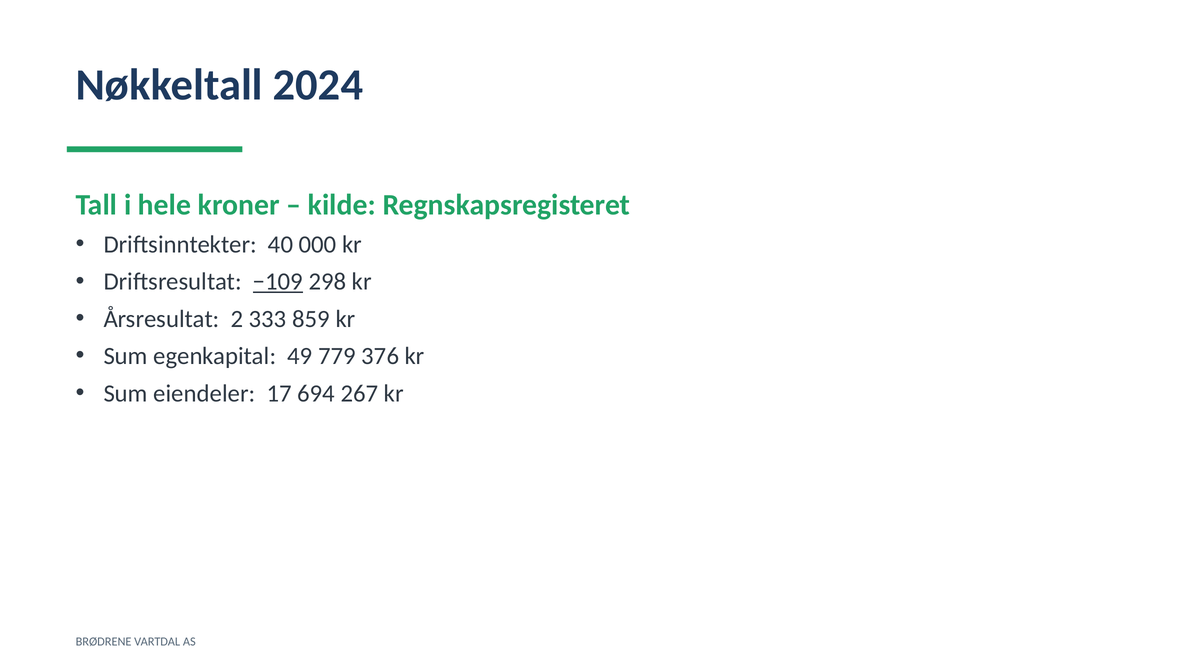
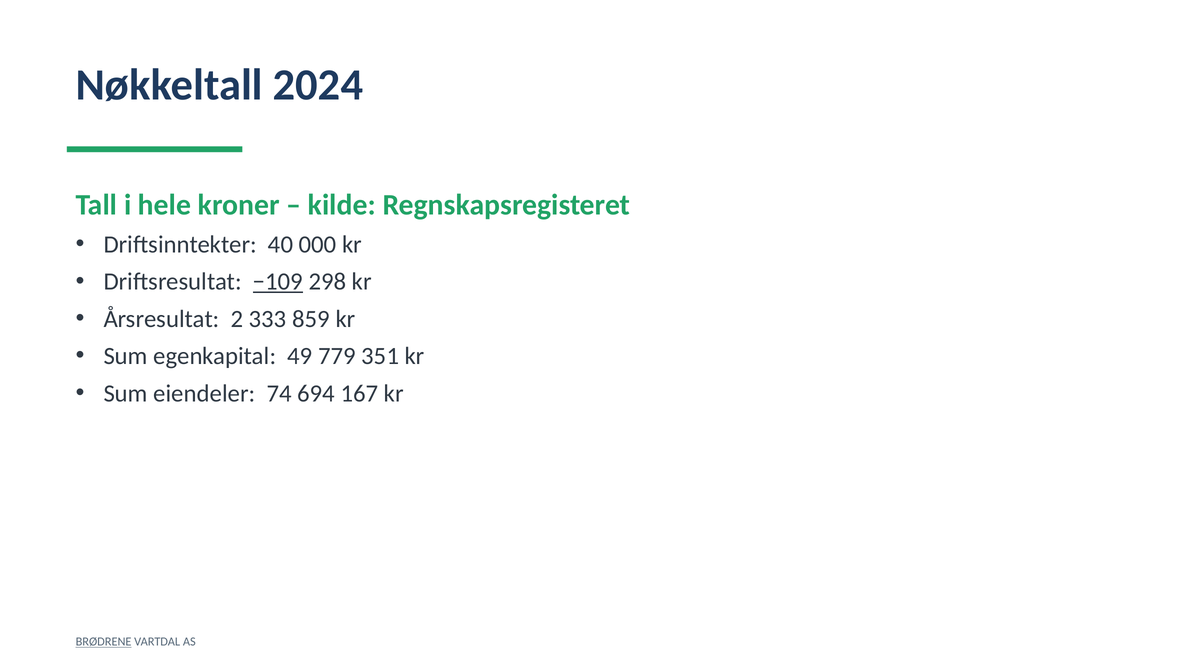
376: 376 -> 351 (380, 356)
17: 17 -> 74 (279, 393)
267: 267 -> 167 (360, 393)
BRØDRENE underline: none -> present (104, 642)
